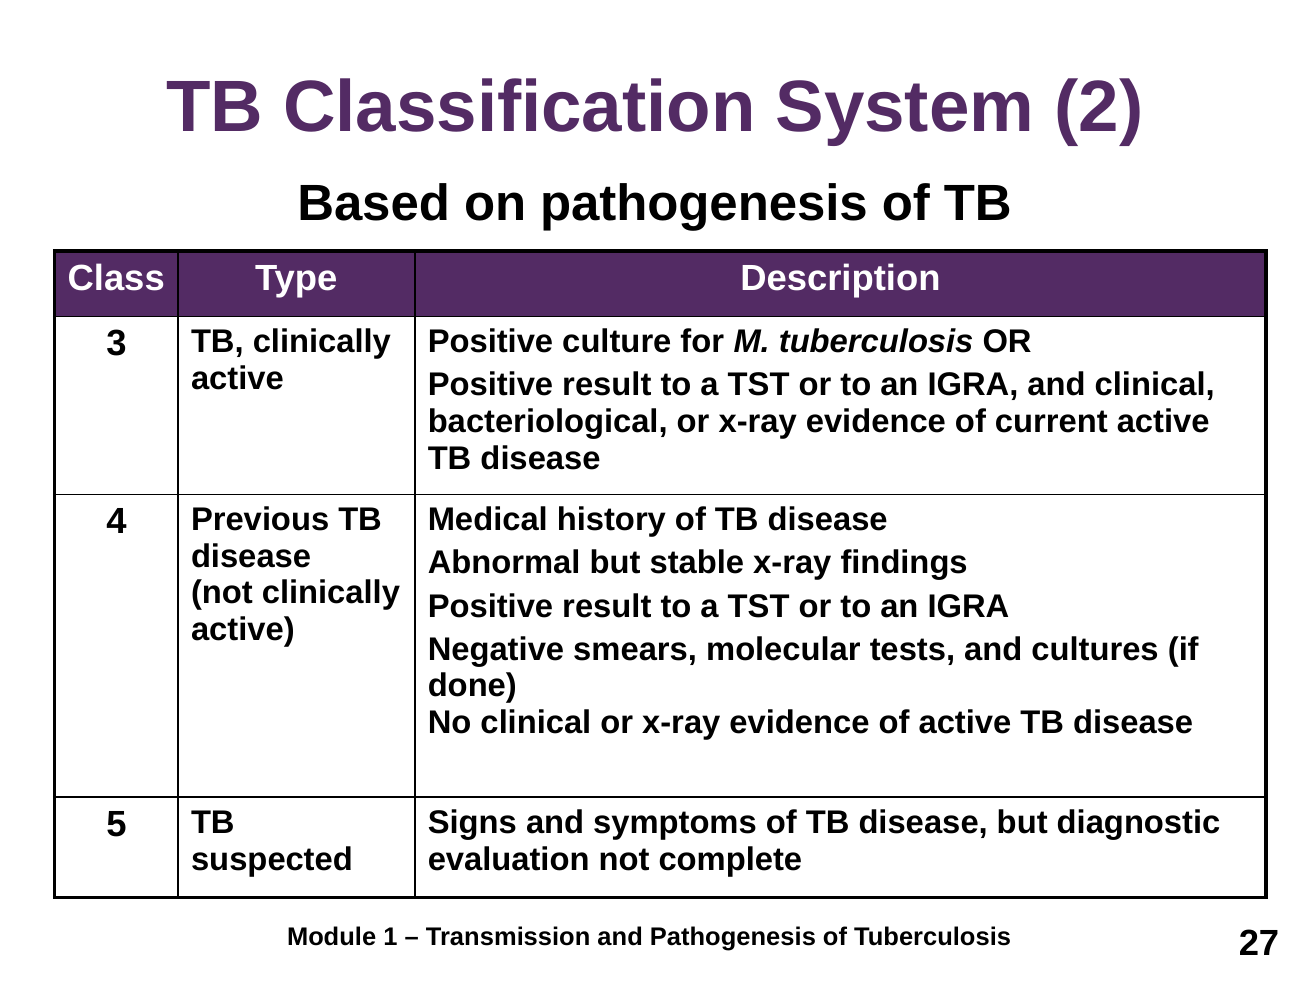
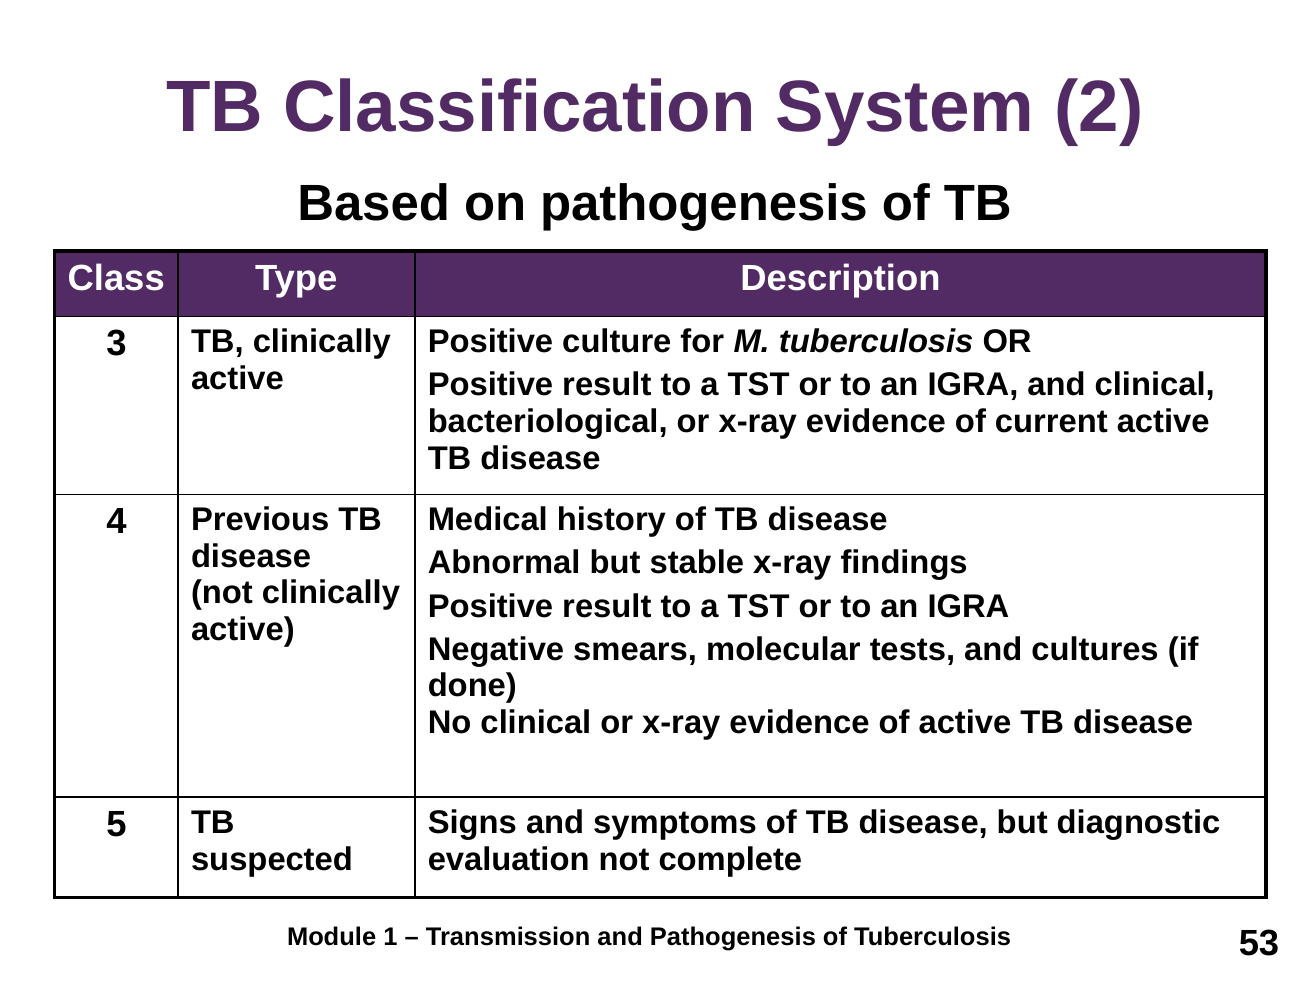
27: 27 -> 53 (1259, 944)
